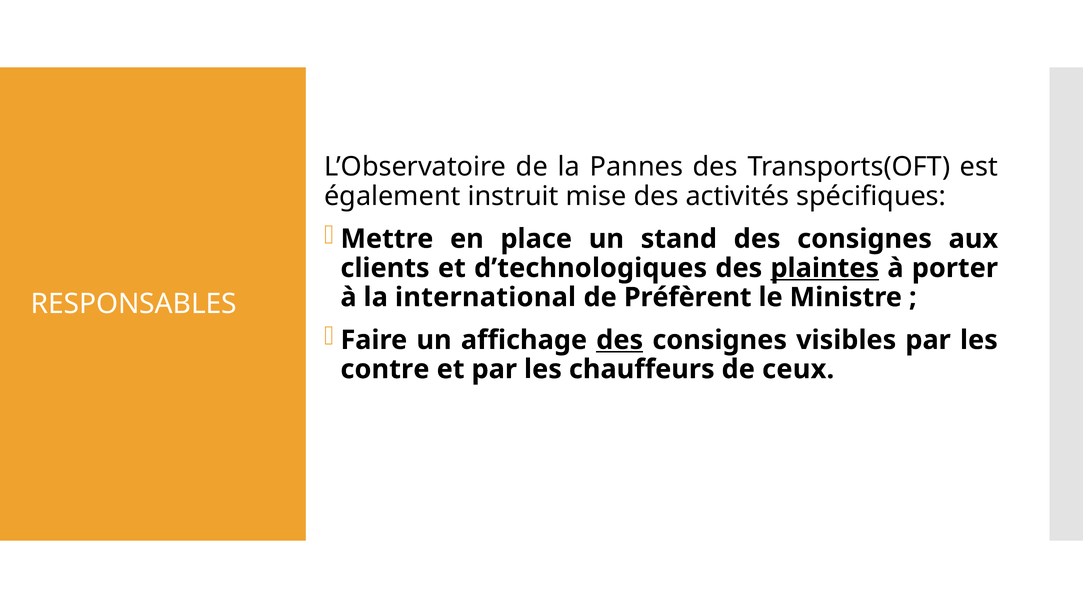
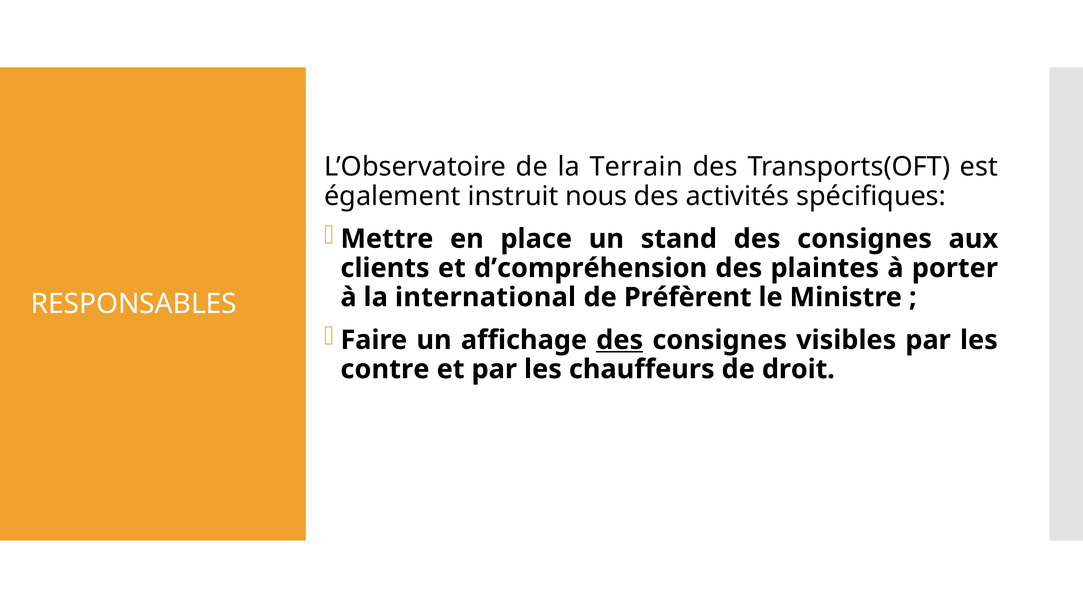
Pannes: Pannes -> Terrain (636, 167)
mise: mise -> nous (596, 196)
d’technologiques: d’technologiques -> d’compréhension (591, 268)
plaintes underline: present -> none (825, 268)
ceux: ceux -> droit (798, 369)
